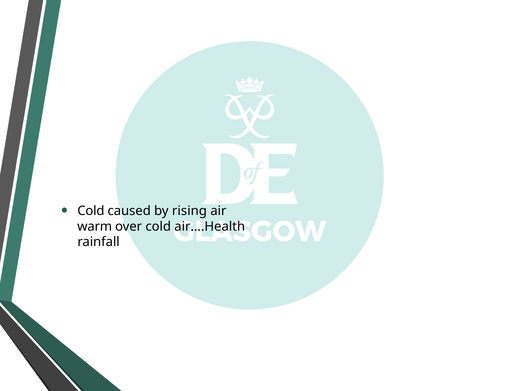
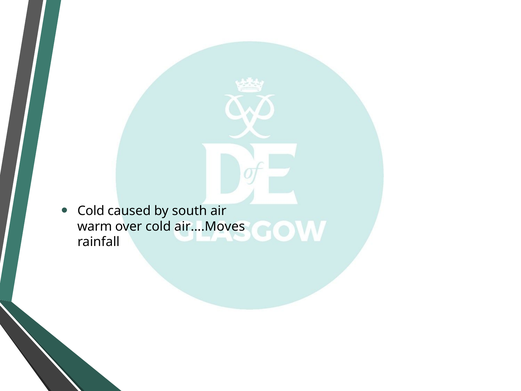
rising: rising -> south (189, 211)
air….Health: air….Health -> air….Moves (210, 226)
